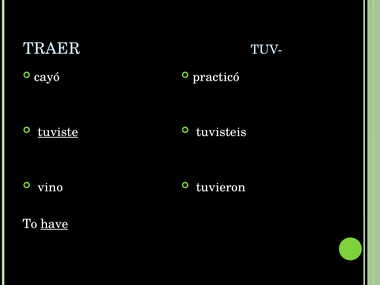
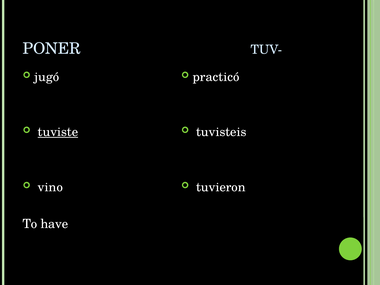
TRAER: TRAER -> PONER (52, 49)
cayó: cayó -> jugó (47, 77)
have underline: present -> none (54, 224)
